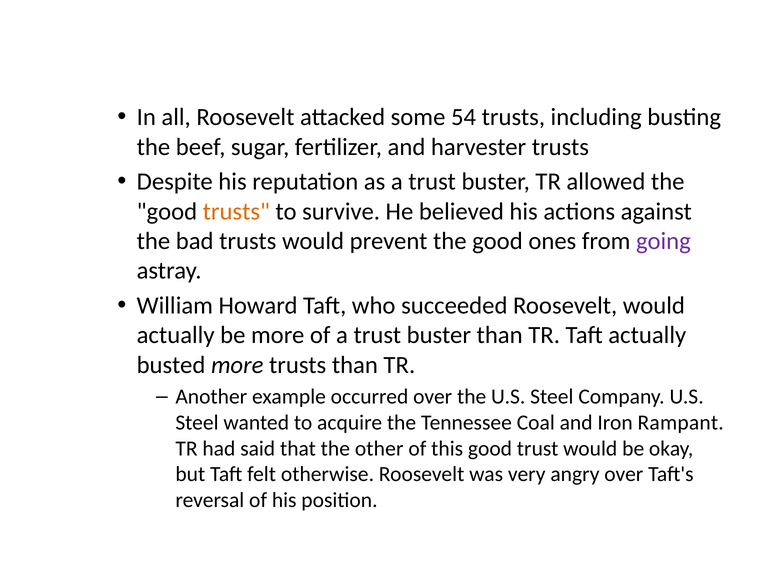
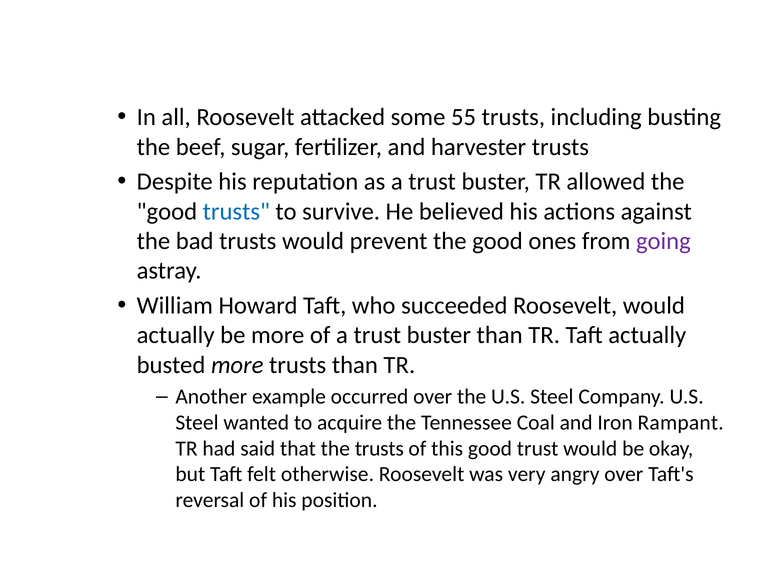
54: 54 -> 55 (464, 117)
trusts colour: orange -> blue (236, 211)
the other: other -> trusts (379, 448)
